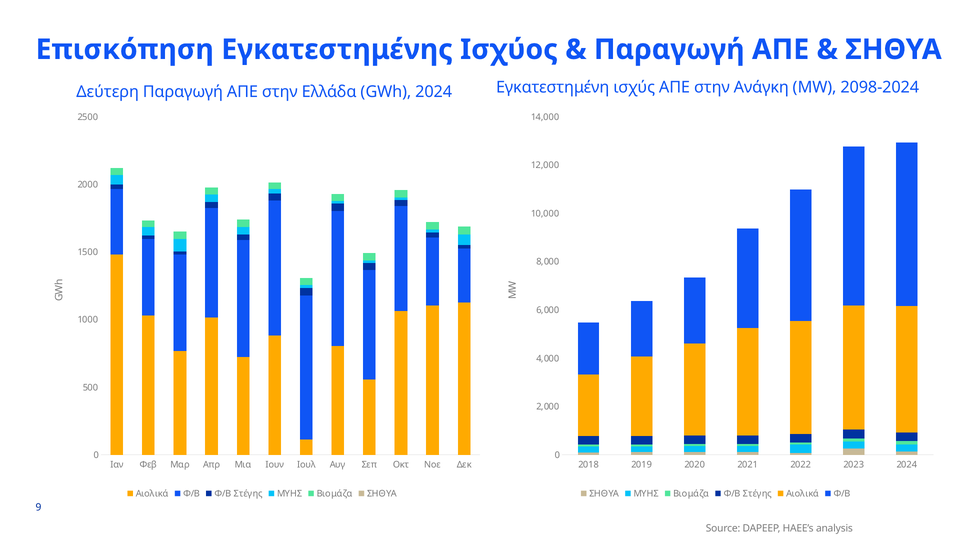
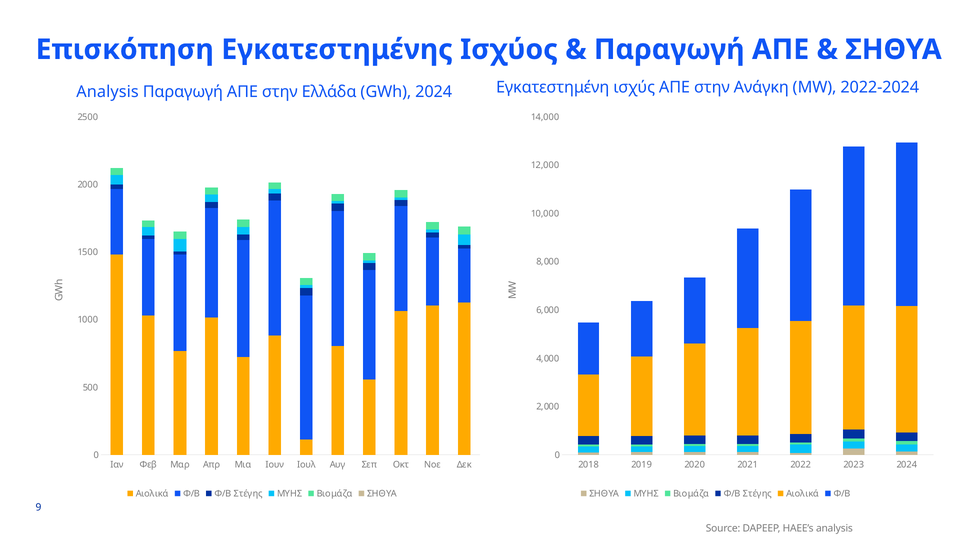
Δεύτερη: Δεύτερη -> Analysis (108, 92)
2098-2024: 2098-2024 -> 2022-2024 (880, 87)
